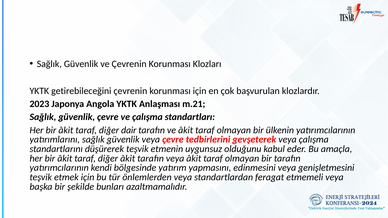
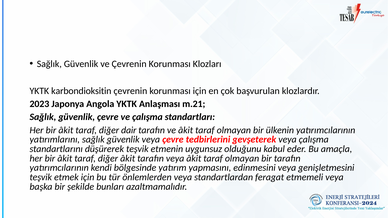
getirebileceğini: getirebileceğini -> karbondioksitin (81, 91)
